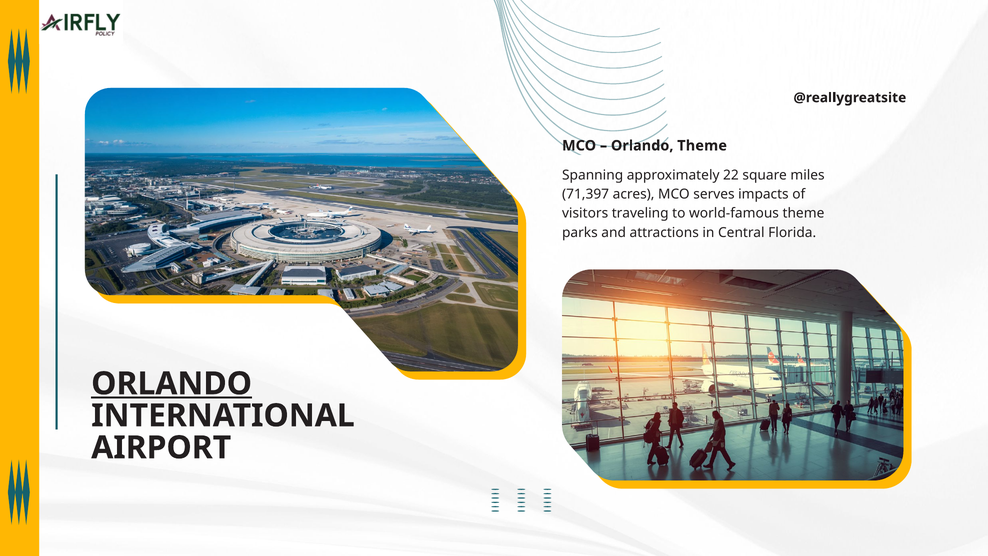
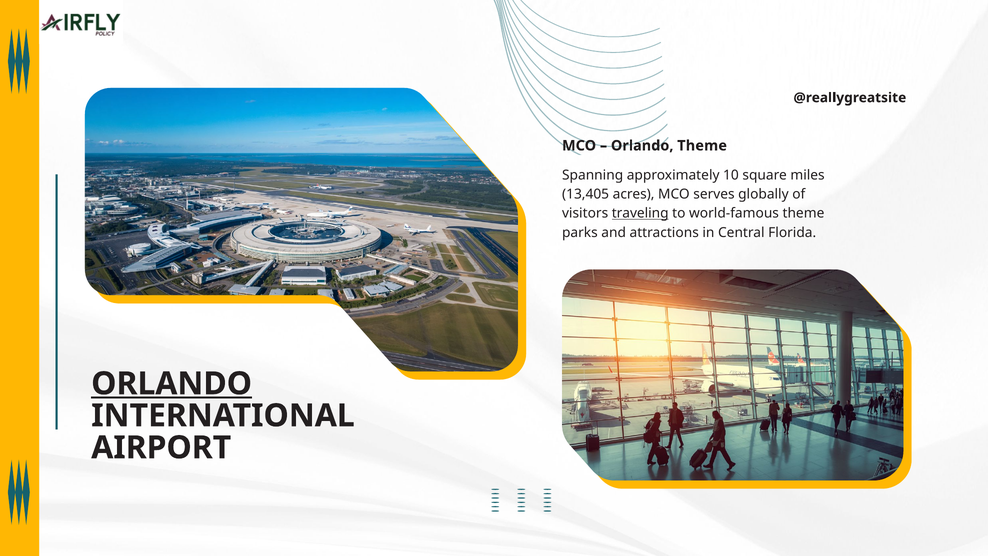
22: 22 -> 10 (731, 175)
71,397: 71,397 -> 13,405 (586, 194)
impacts: impacts -> globally (763, 194)
traveling underline: none -> present (640, 213)
